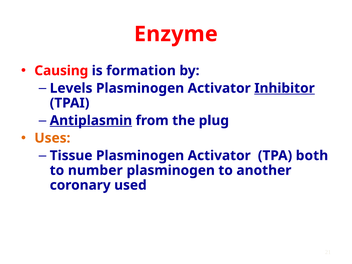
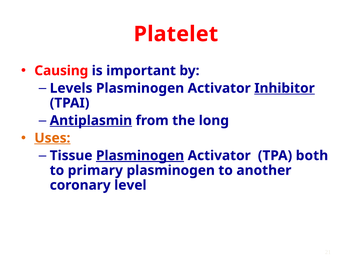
Enzyme: Enzyme -> Platelet (176, 34)
formation: formation -> important (141, 71)
plug: plug -> long (214, 121)
Uses underline: none -> present (52, 138)
Plasminogen underline: none -> present (140, 156)
number: number -> primary (95, 170)
used: used -> level (130, 185)
